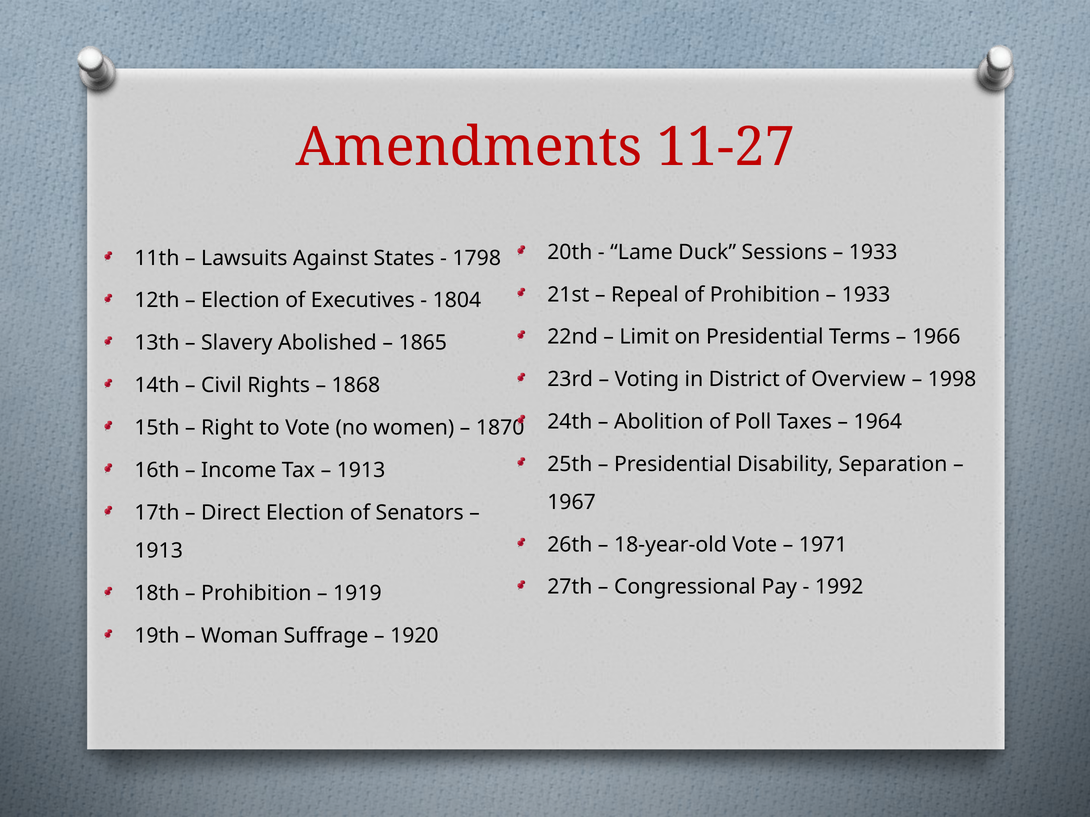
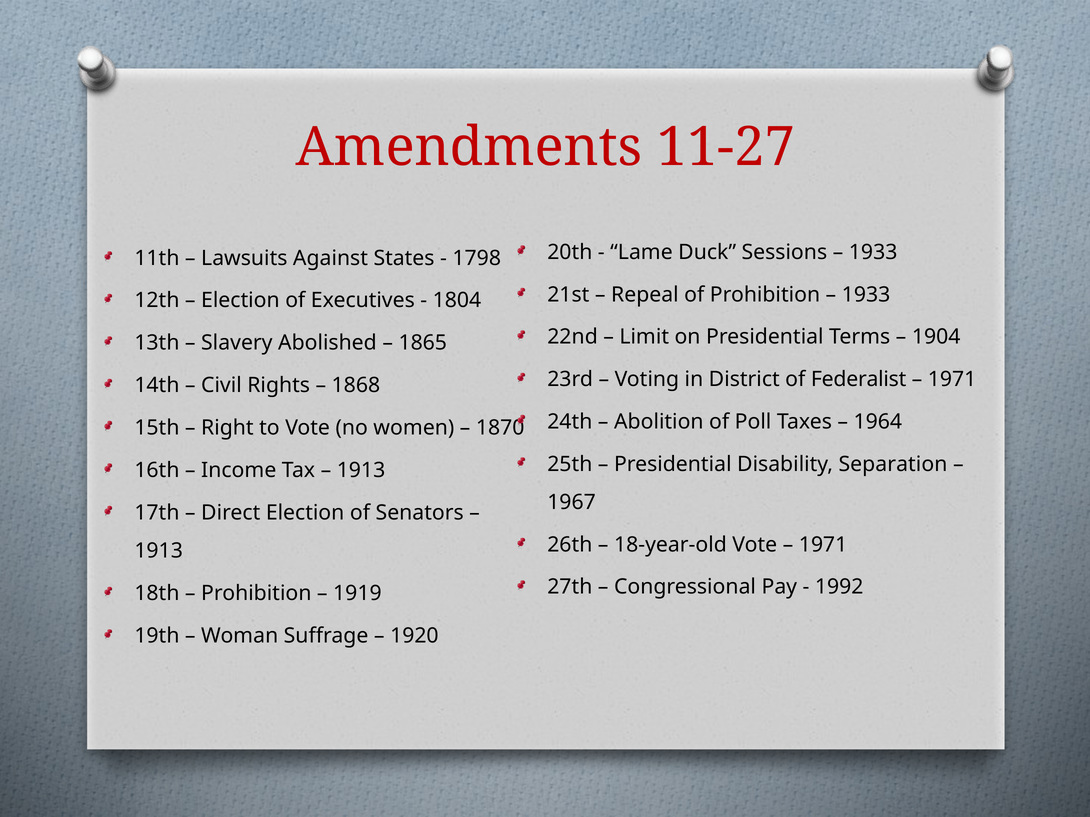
1966: 1966 -> 1904 (936, 337)
Overview: Overview -> Federalist (859, 380)
1998: 1998 -> 1971 (952, 380)
